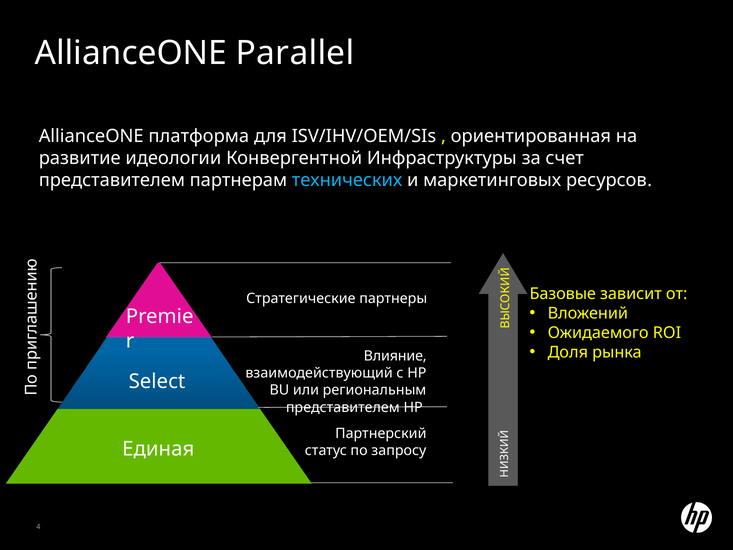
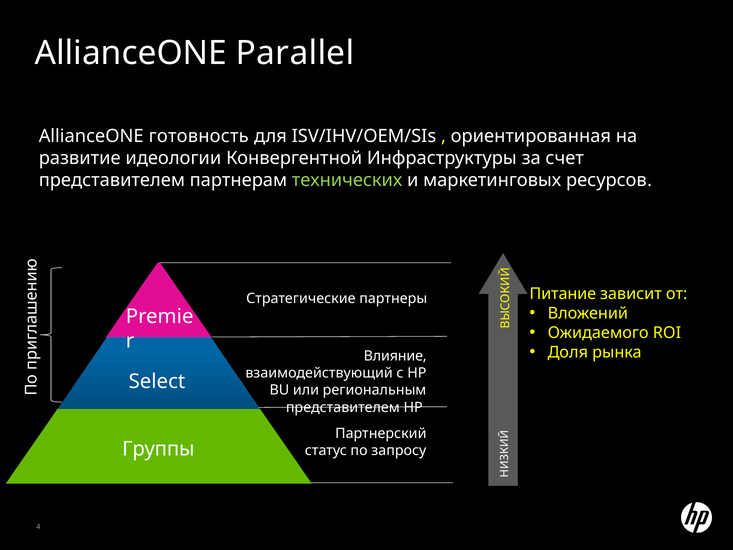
платформа: платформа -> готовность (199, 136)
технических colour: light blue -> light green (347, 180)
Базовые: Базовые -> Питание (563, 294)
Единая: Единая -> Группы (158, 449)
